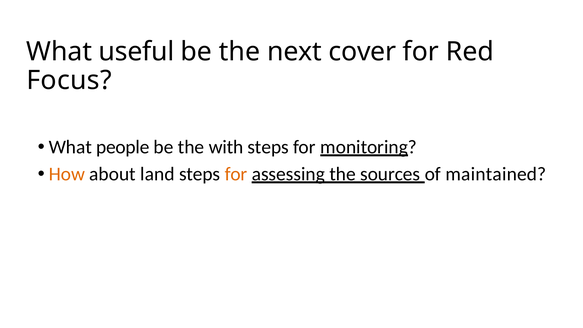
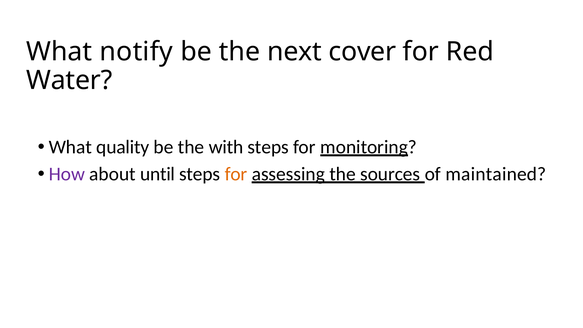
useful: useful -> notify (136, 52)
Focus: Focus -> Water (69, 80)
people: people -> quality (123, 147)
How colour: orange -> purple (67, 174)
land: land -> until (158, 174)
